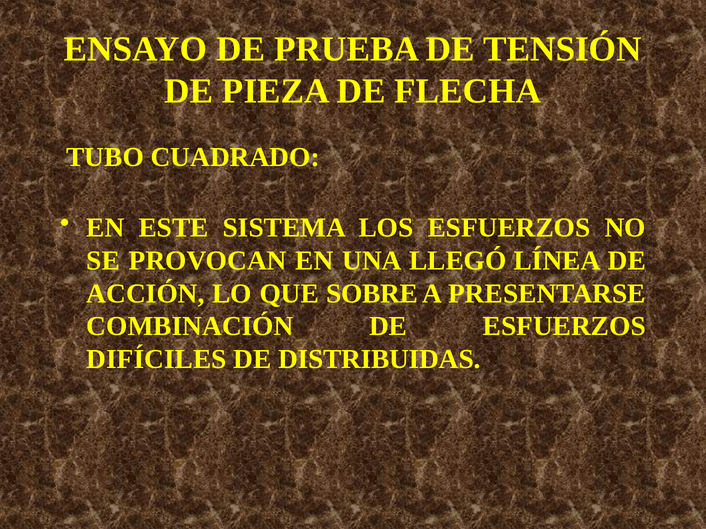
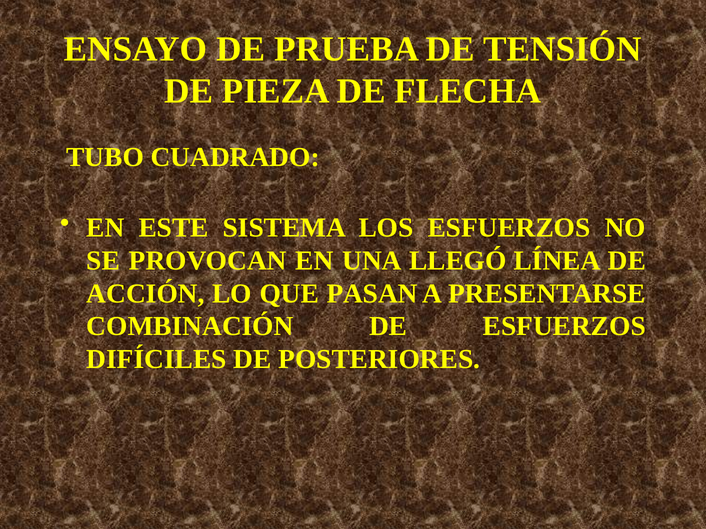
SOBRE: SOBRE -> PASAN (372, 294)
DISTRIBUIDAS: DISTRIBUIDAS -> POSTERIORES (379, 360)
